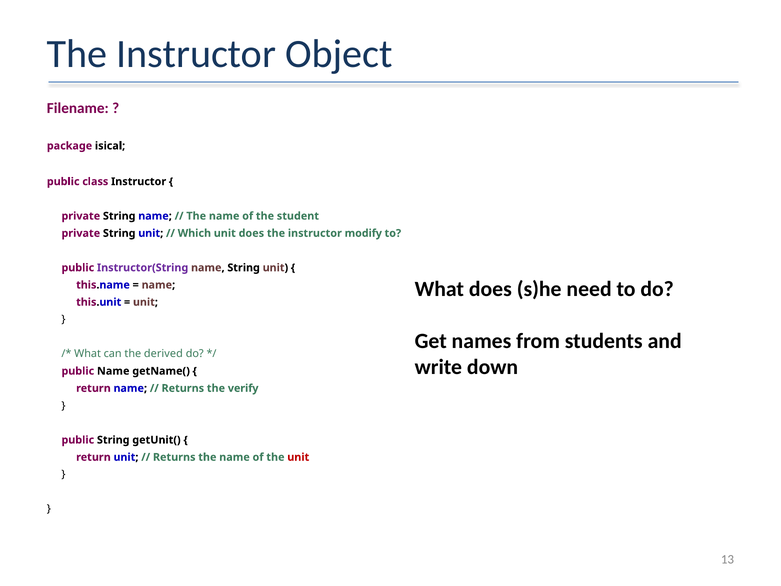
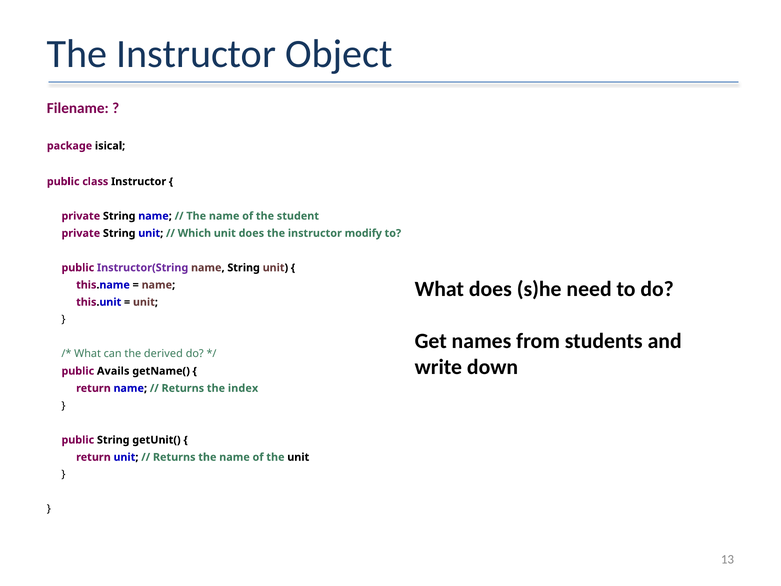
public Name: Name -> Avails (113, 371)
verify: verify -> index (243, 388)
unit colour: red -> black (298, 457)
